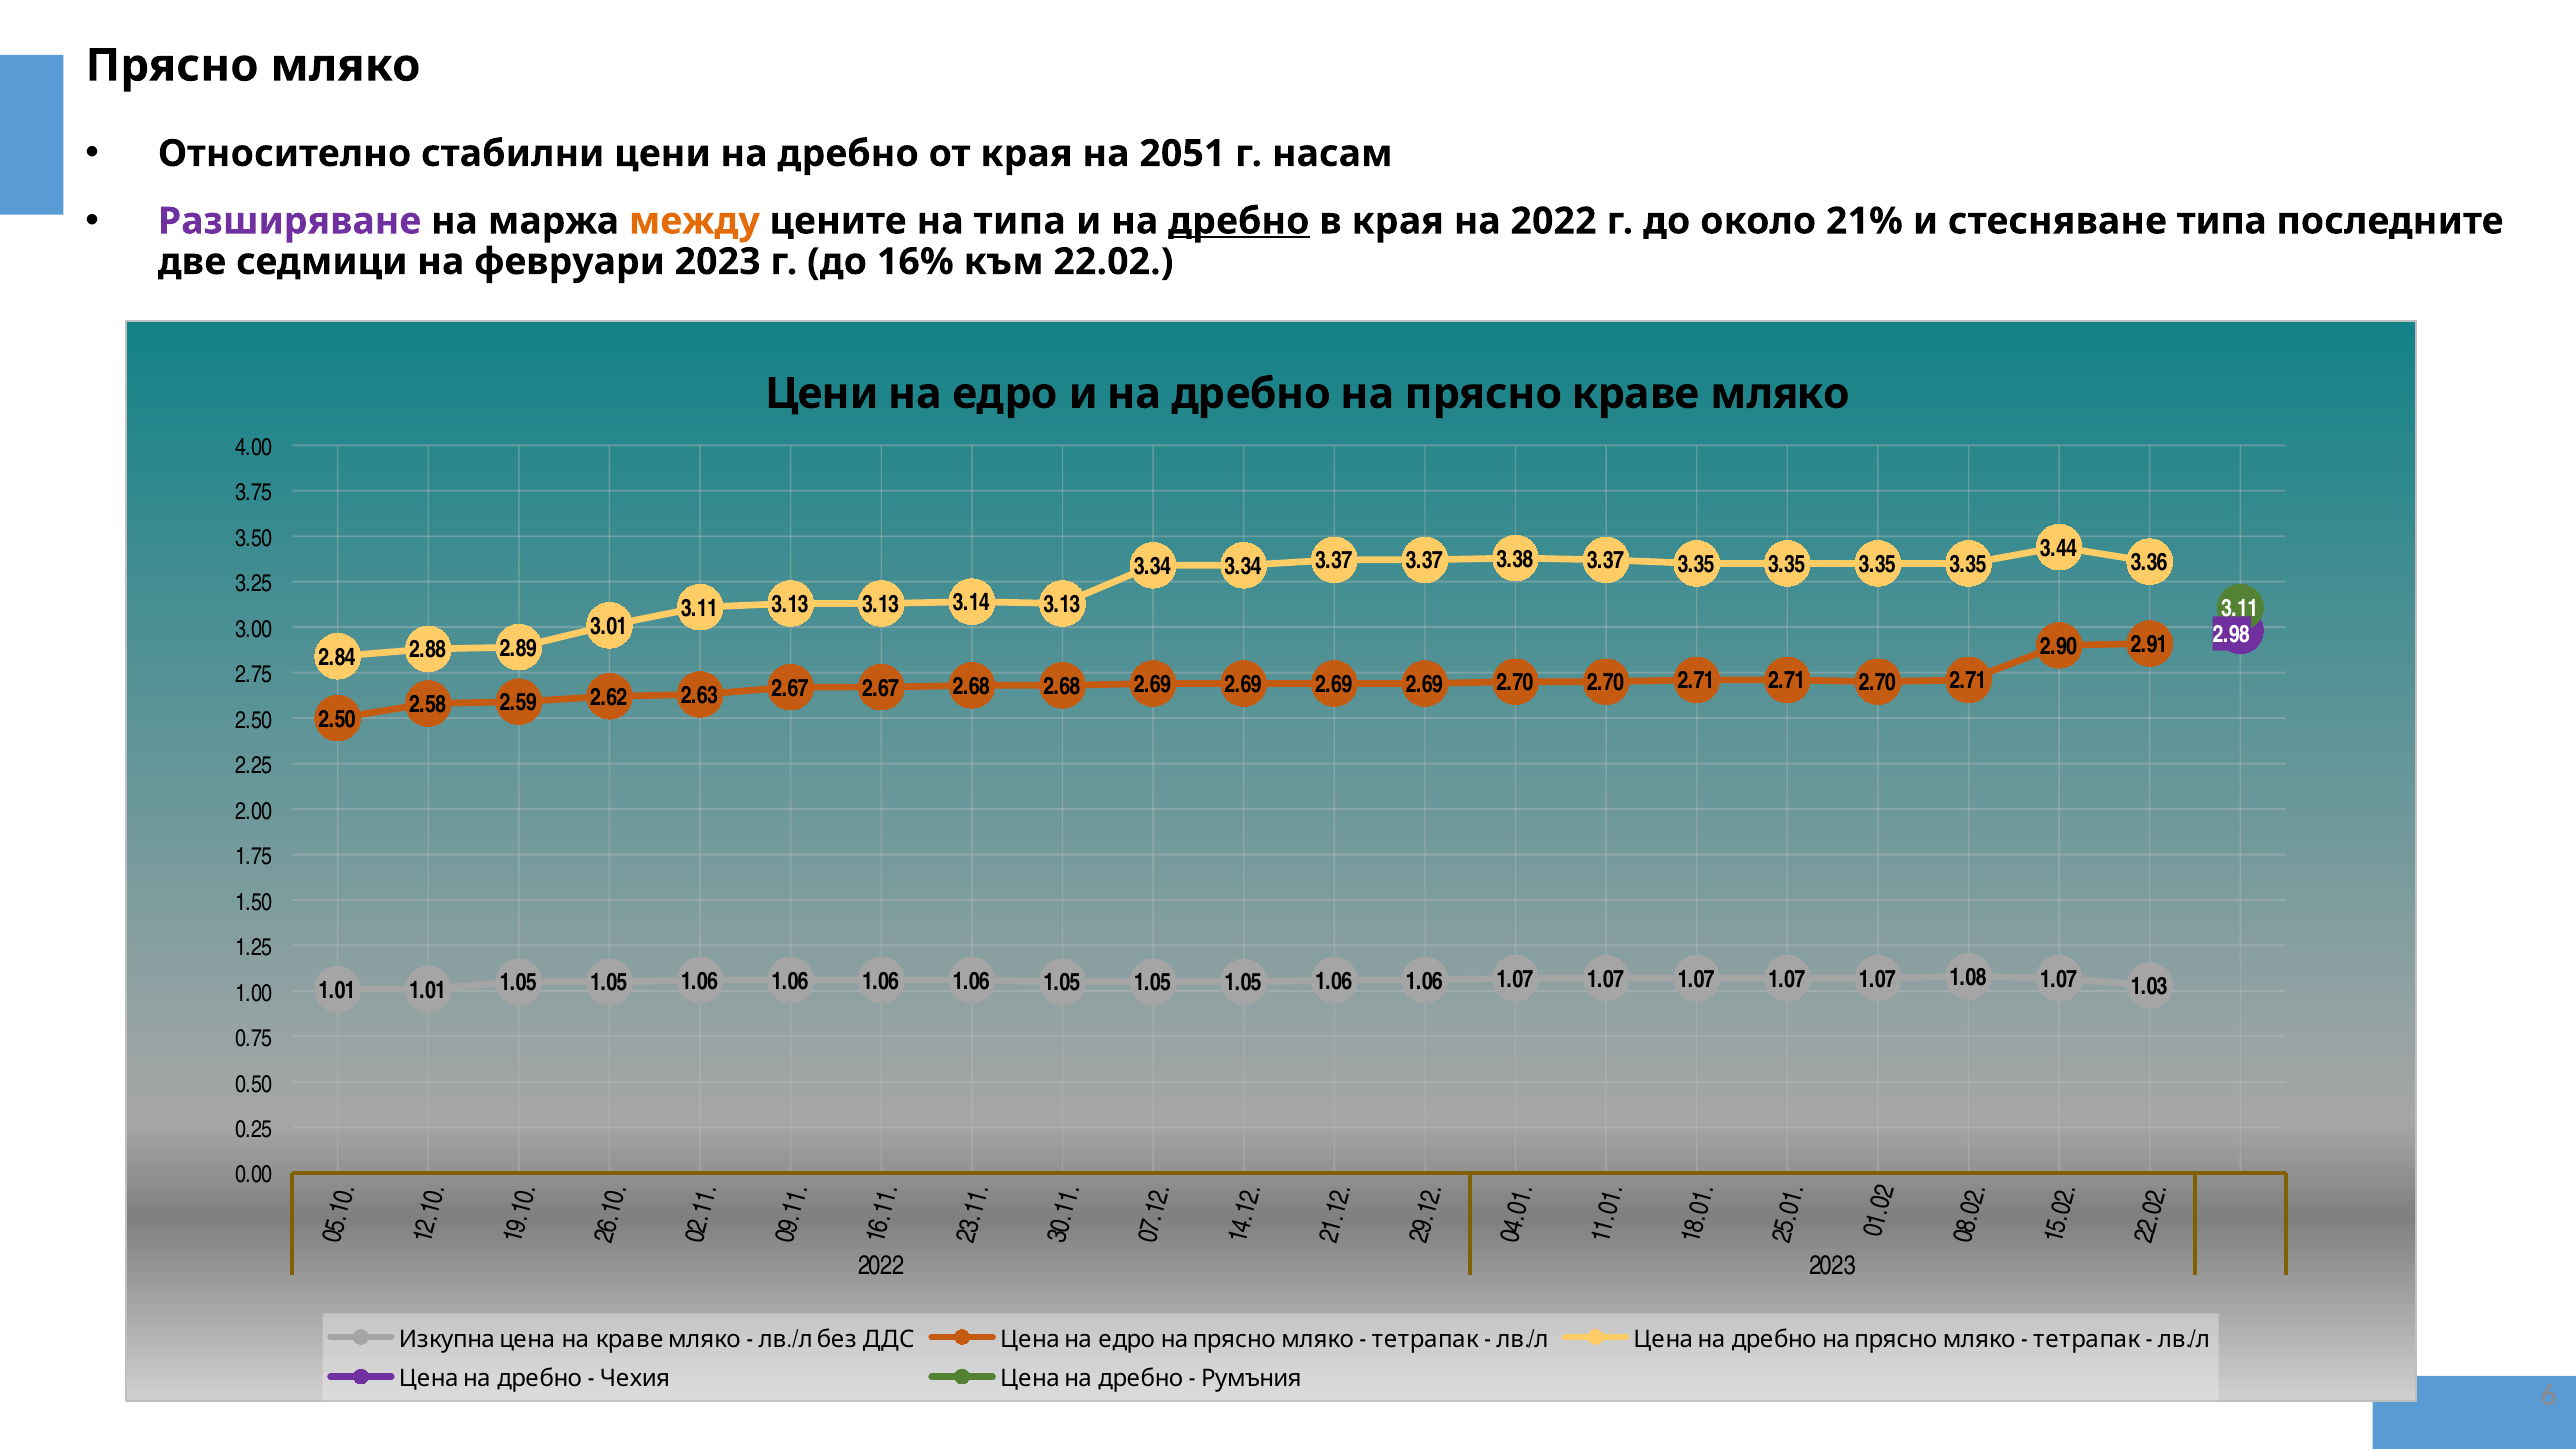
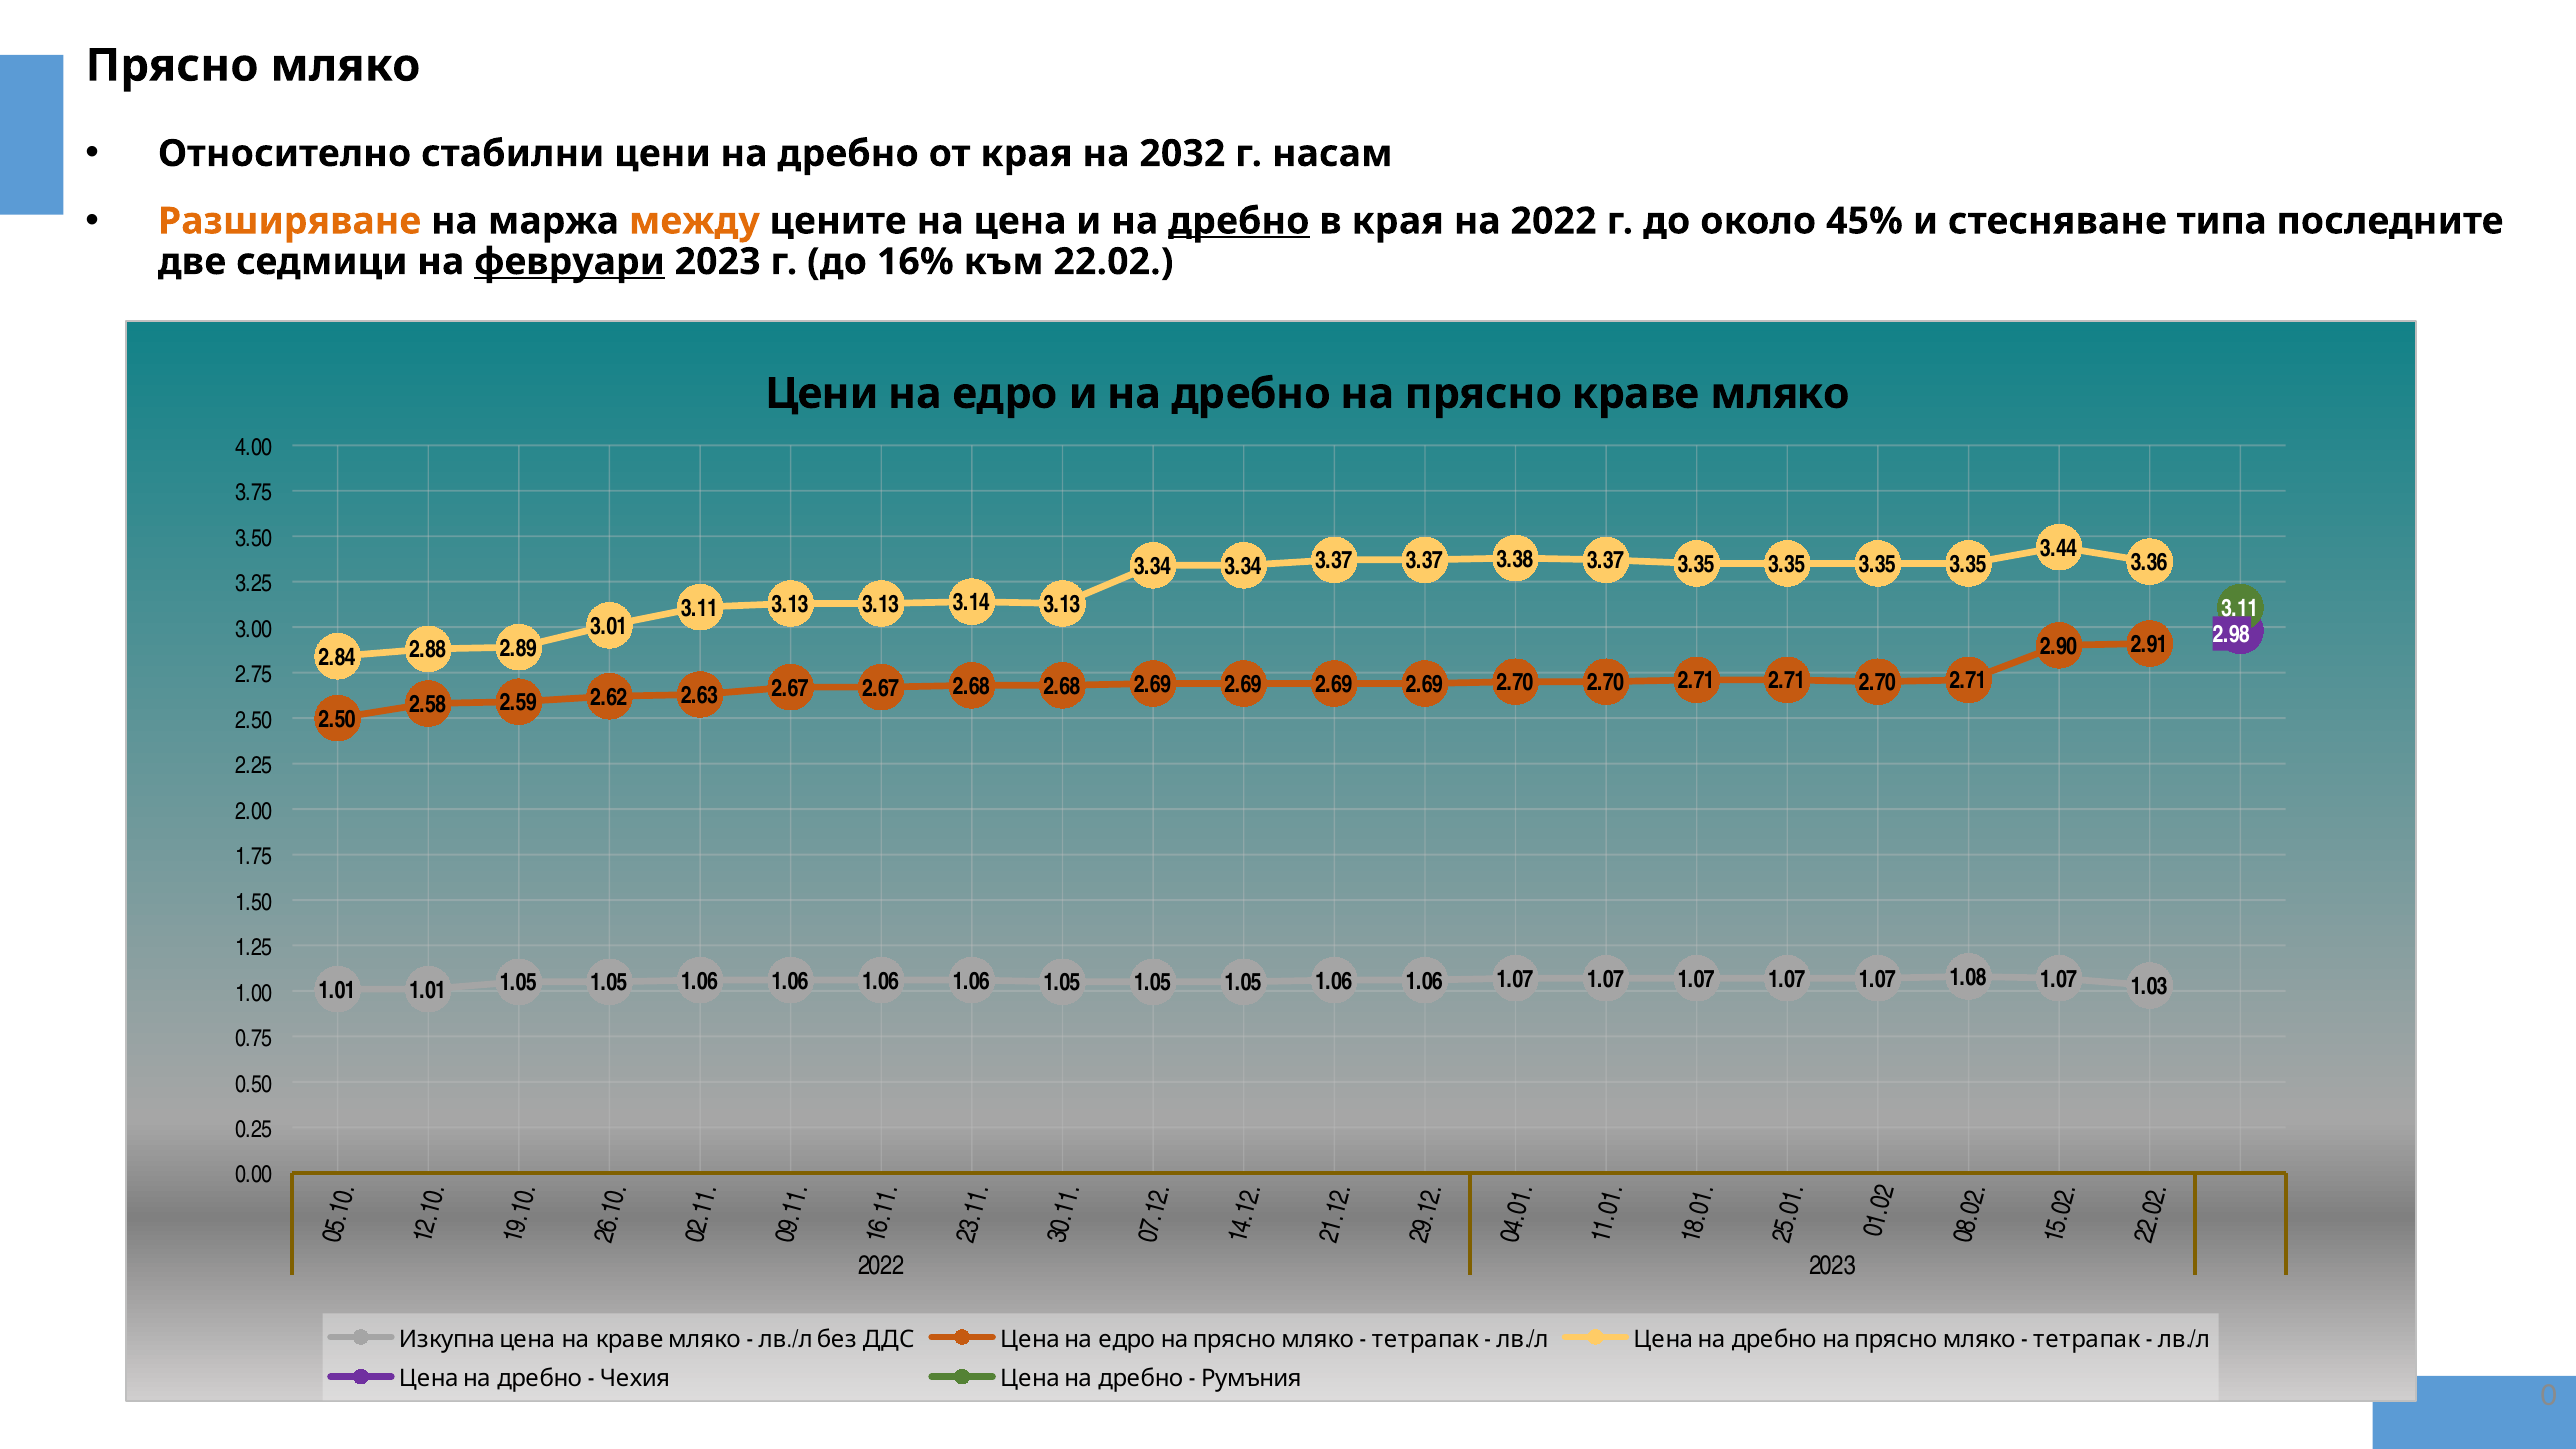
2051: 2051 -> 2032 (1182, 154)
Разширяване colour: purple -> orange (290, 221)
на типа: типа -> цена (1020, 221)
21%: 21% -> 45% (1864, 221)
февруари underline: none -> present (569, 262)
Румъния 6: 6 -> 0 (2549, 1395)
